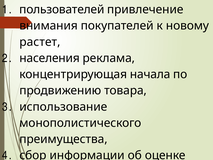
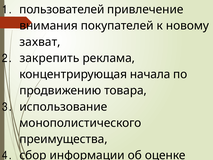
растет: растет -> захват (40, 42)
населения: населения -> закрепить (49, 58)
